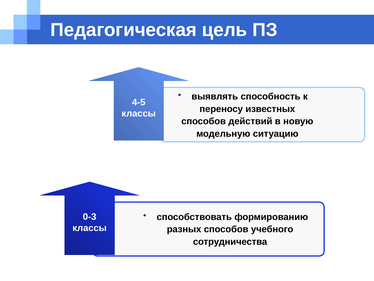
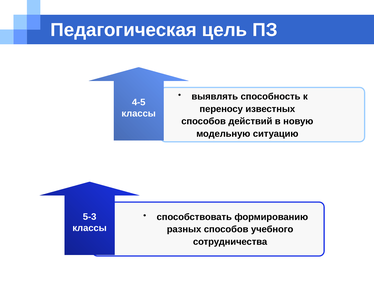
0-3: 0-3 -> 5-3 (90, 216)
